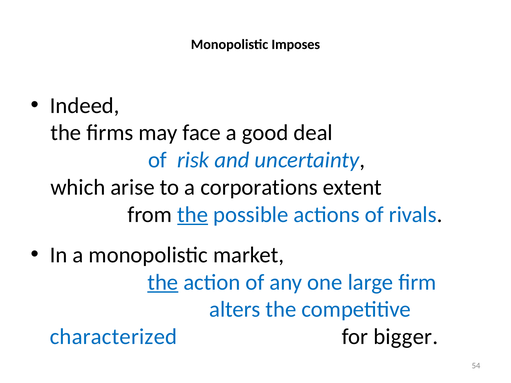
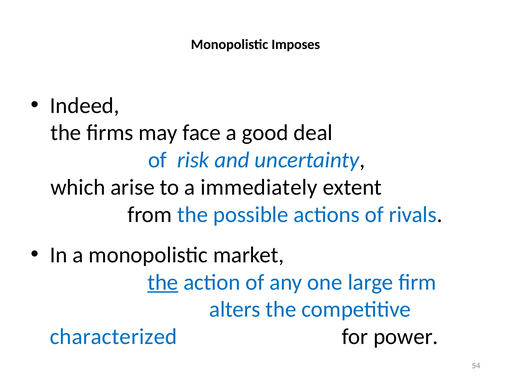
corporations: corporations -> immediately (259, 187)
the underline: present -> none (193, 215)
bigger: bigger -> power (406, 337)
